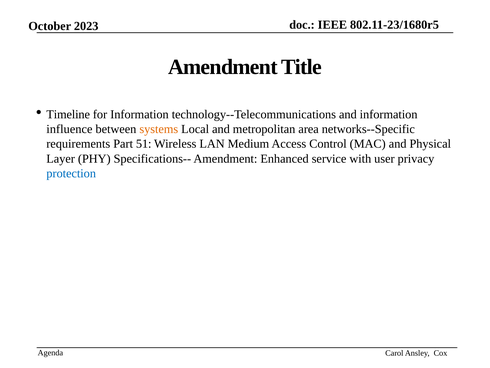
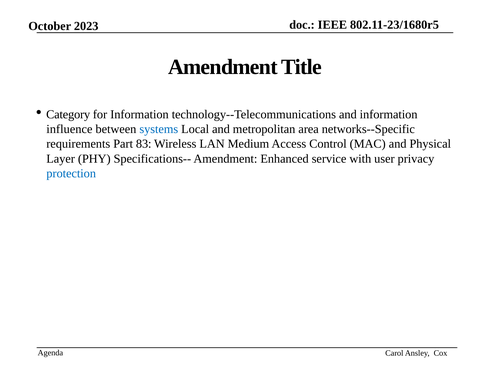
Timeline: Timeline -> Category (68, 114)
systems colour: orange -> blue (159, 129)
51: 51 -> 83 (144, 144)
